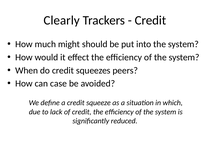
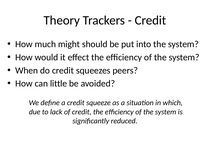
Clearly: Clearly -> Theory (62, 20)
case: case -> little (59, 83)
